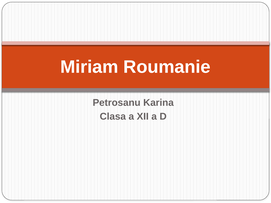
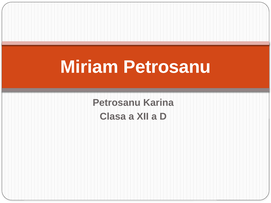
Miriam Roumanie: Roumanie -> Petrosanu (167, 67)
